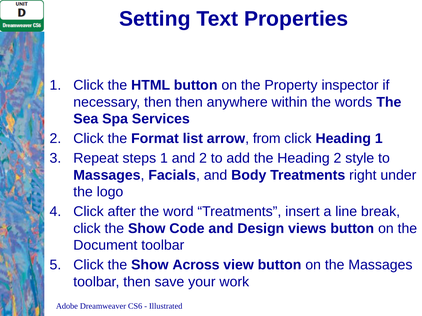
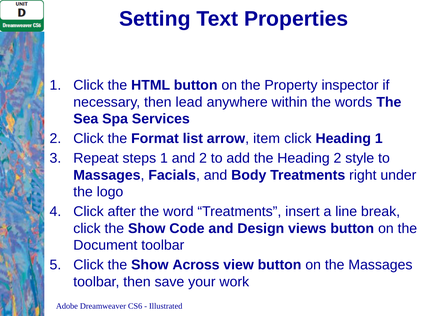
then then: then -> lead (189, 102)
from: from -> item (267, 139)
